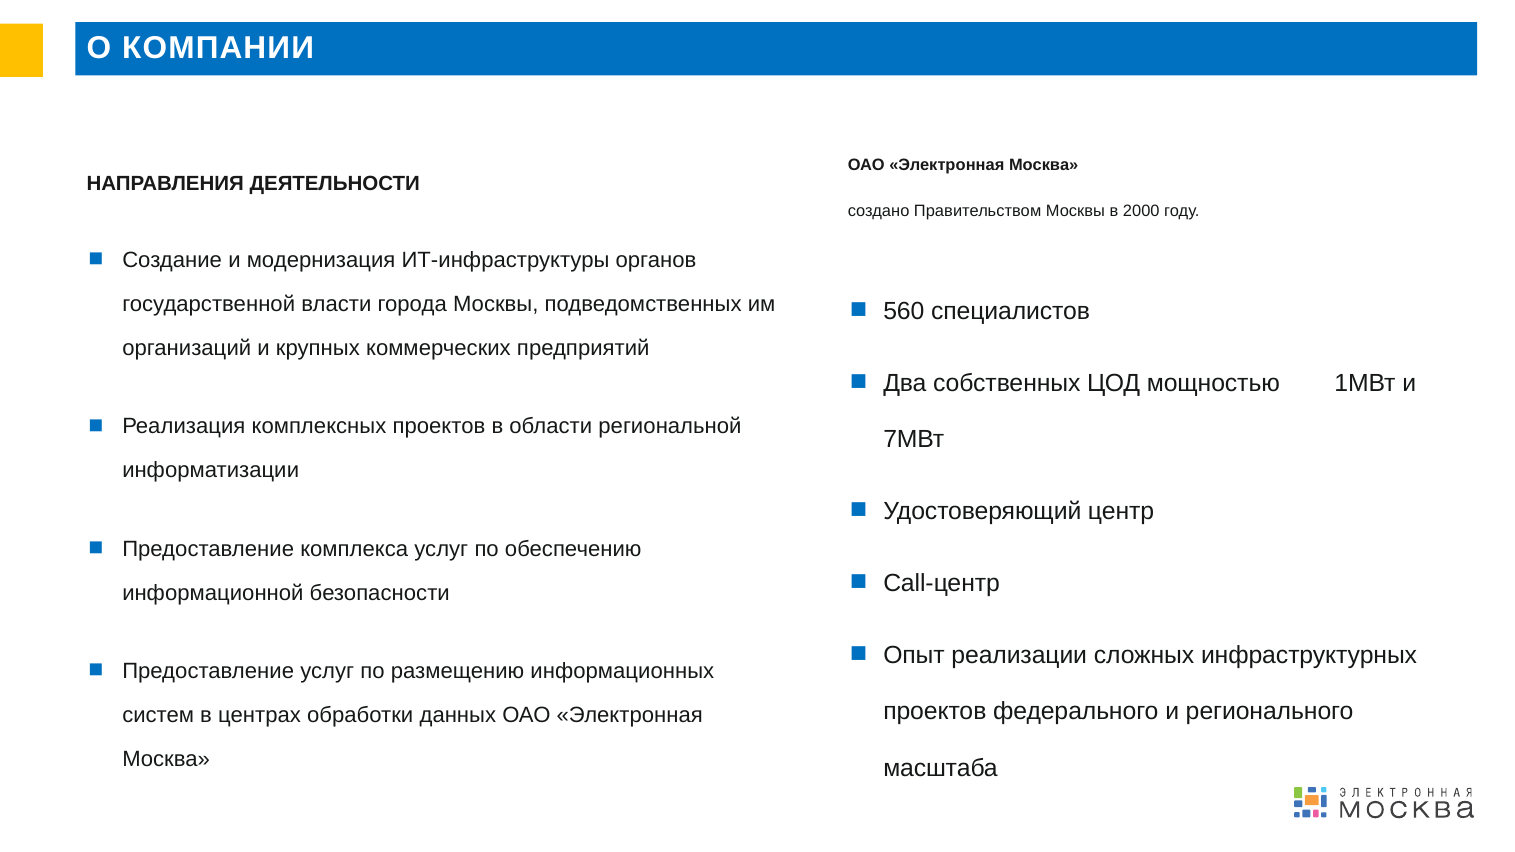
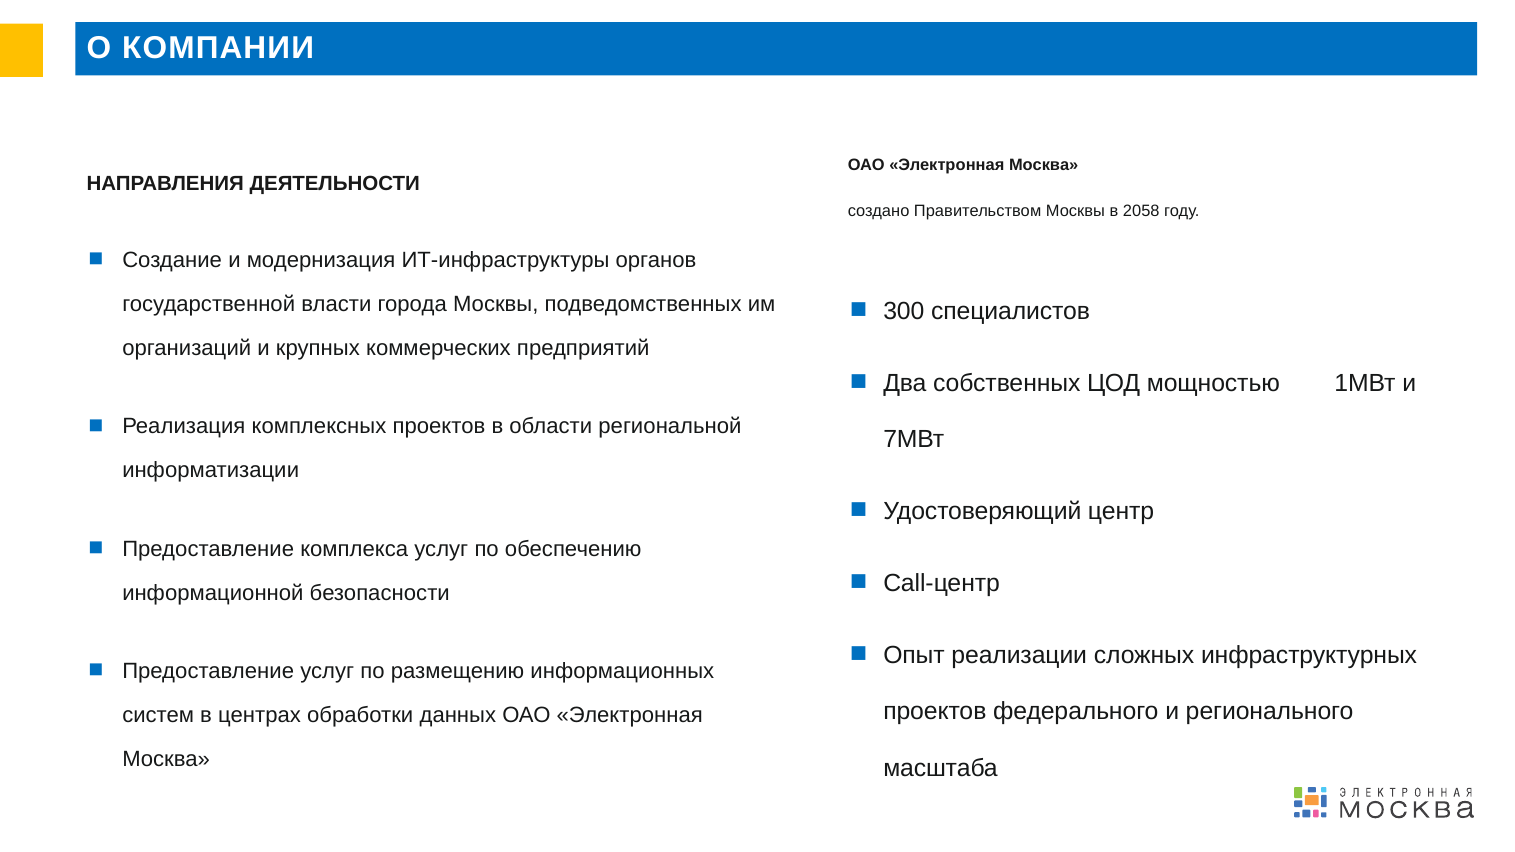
2000: 2000 -> 2058 (1141, 211)
560: 560 -> 300 (904, 311)
